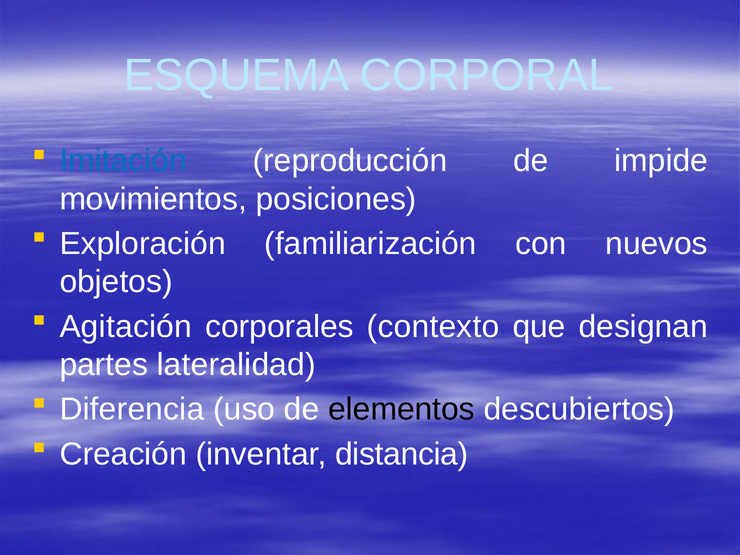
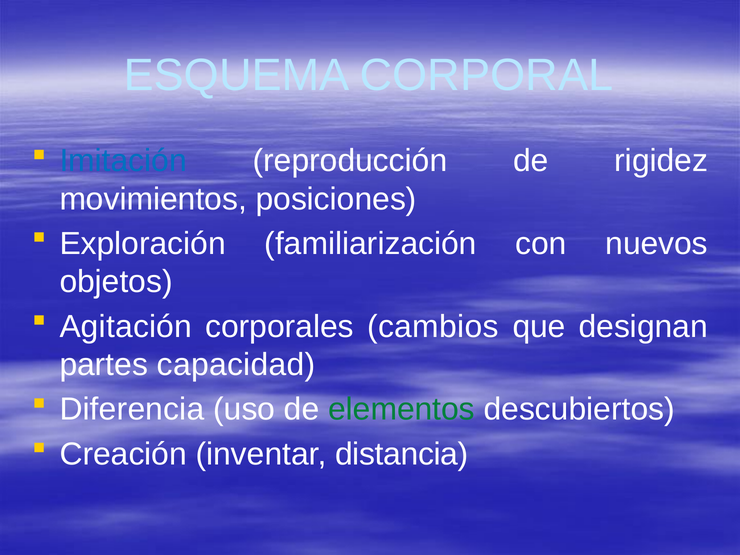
impide: impide -> rigidez (661, 161)
contexto: contexto -> cambios (433, 327)
lateralidad: lateralidad -> capacidad (236, 365)
elementos colour: black -> green (402, 409)
